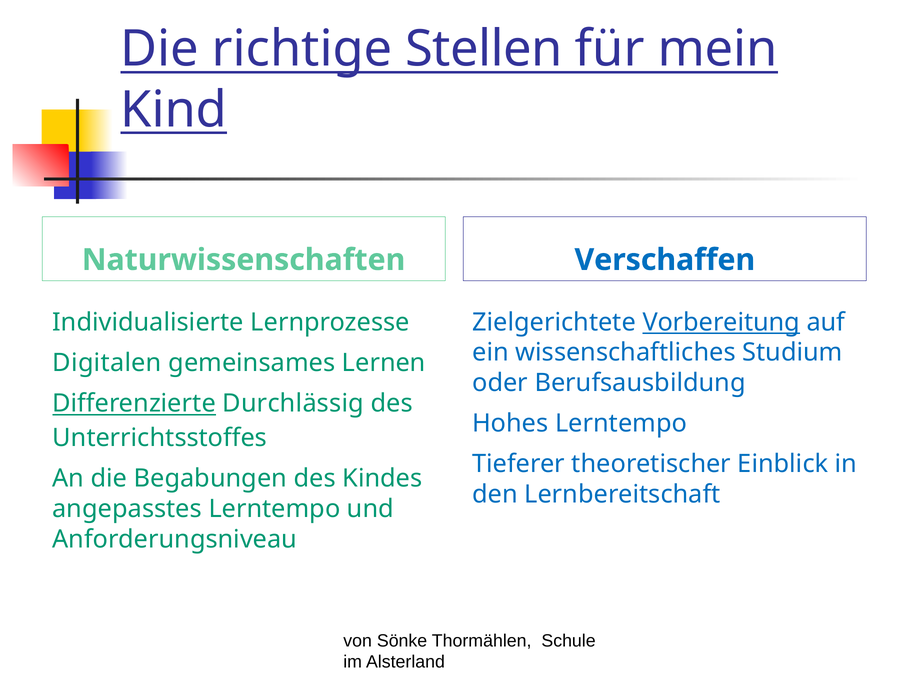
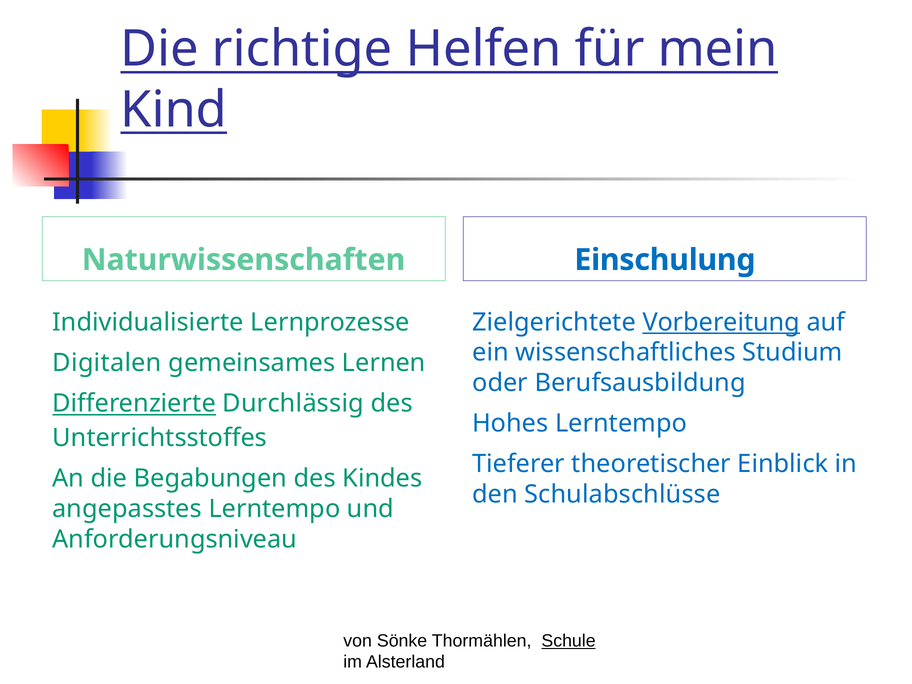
Stellen: Stellen -> Helfen (484, 49)
Verschaffen: Verschaffen -> Einschulung (665, 260)
Lernbereitschaft: Lernbereitschaft -> Schulabschlüsse (622, 494)
Schule underline: none -> present (569, 641)
